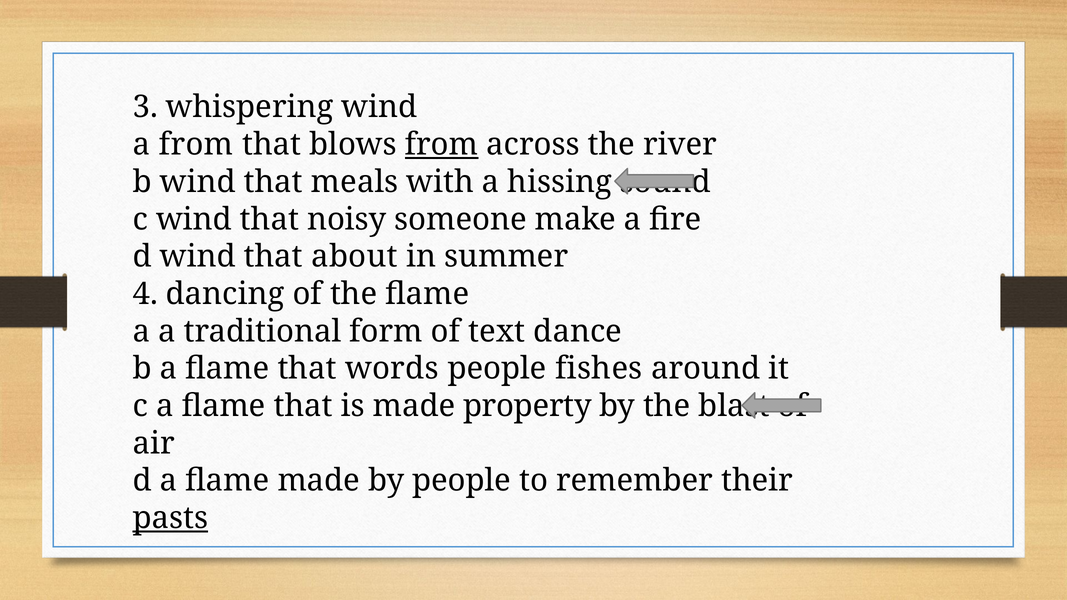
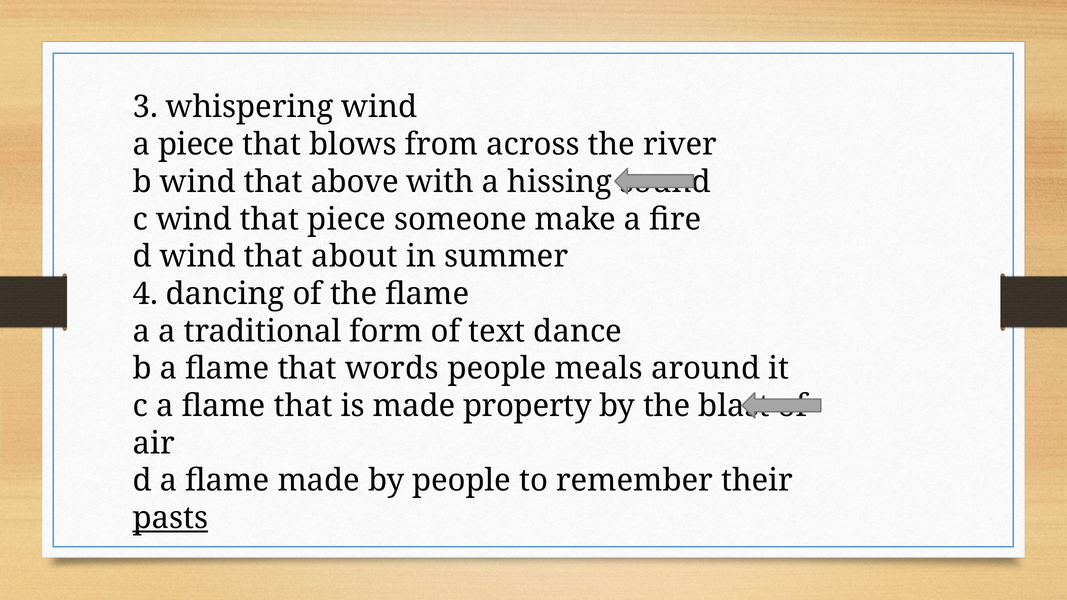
a from: from -> piece (196, 145)
from underline: present -> none (442, 145)
meals: meals -> above (355, 182)
that noisy: noisy -> piece (347, 219)
fishes: fishes -> meals (599, 369)
